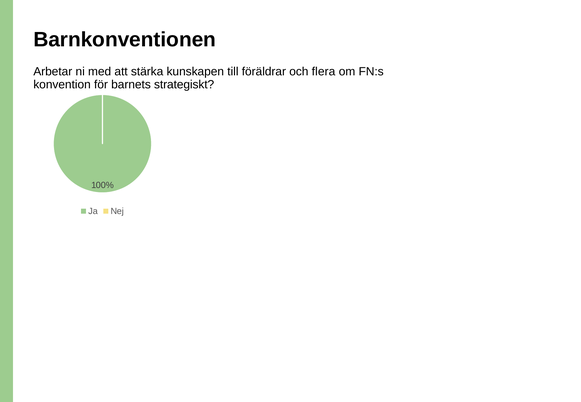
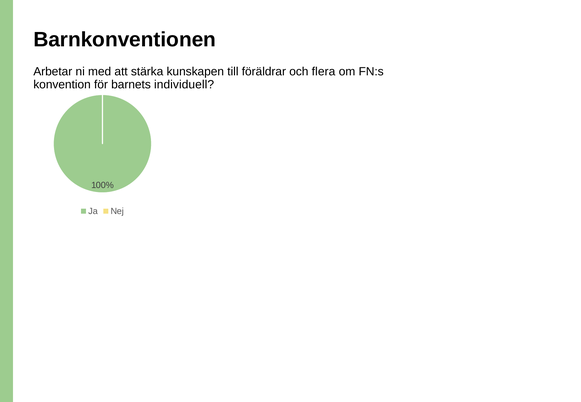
strategiskt: strategiskt -> individuell (184, 85)
